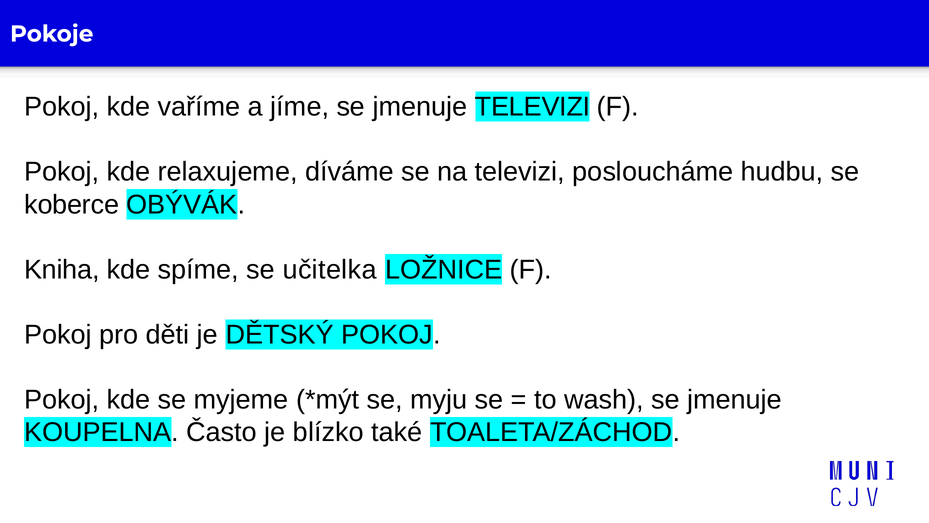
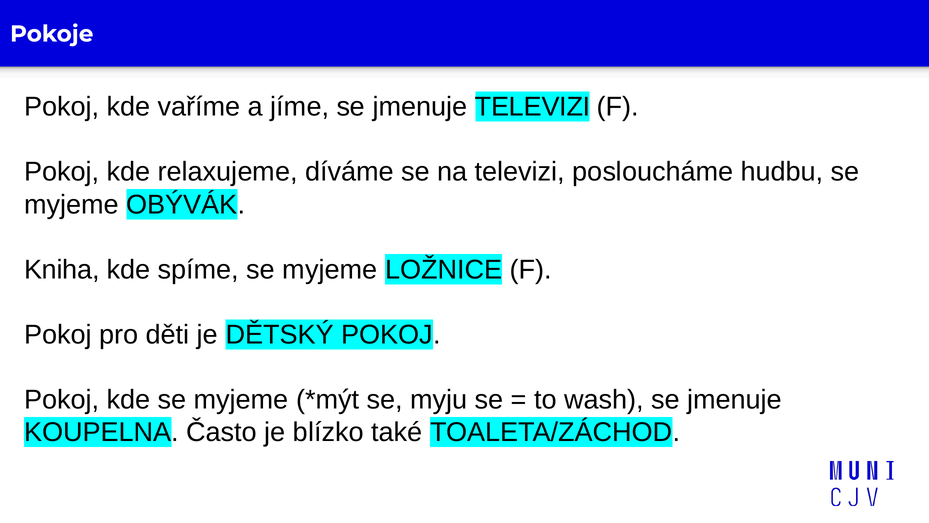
koberce: koberce -> myjeme (72, 204)
spíme se učitelka: učitelka -> myjeme (330, 269)
